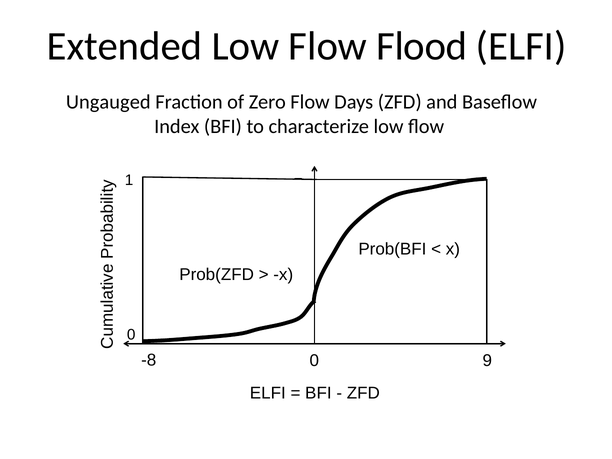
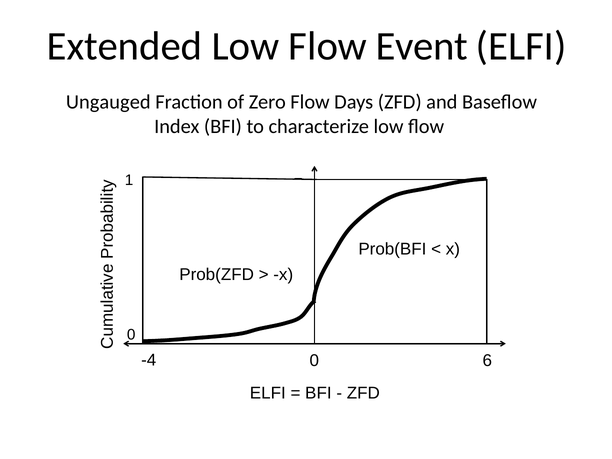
Flood: Flood -> Event (422, 46)
-8: -8 -> -4 (149, 360)
9: 9 -> 6 (487, 361)
